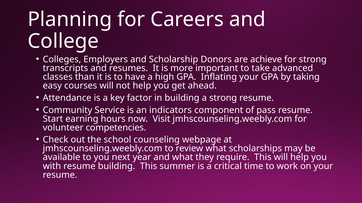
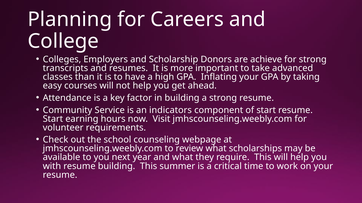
of pass: pass -> start (266, 110)
competencies: competencies -> requirements (116, 128)
